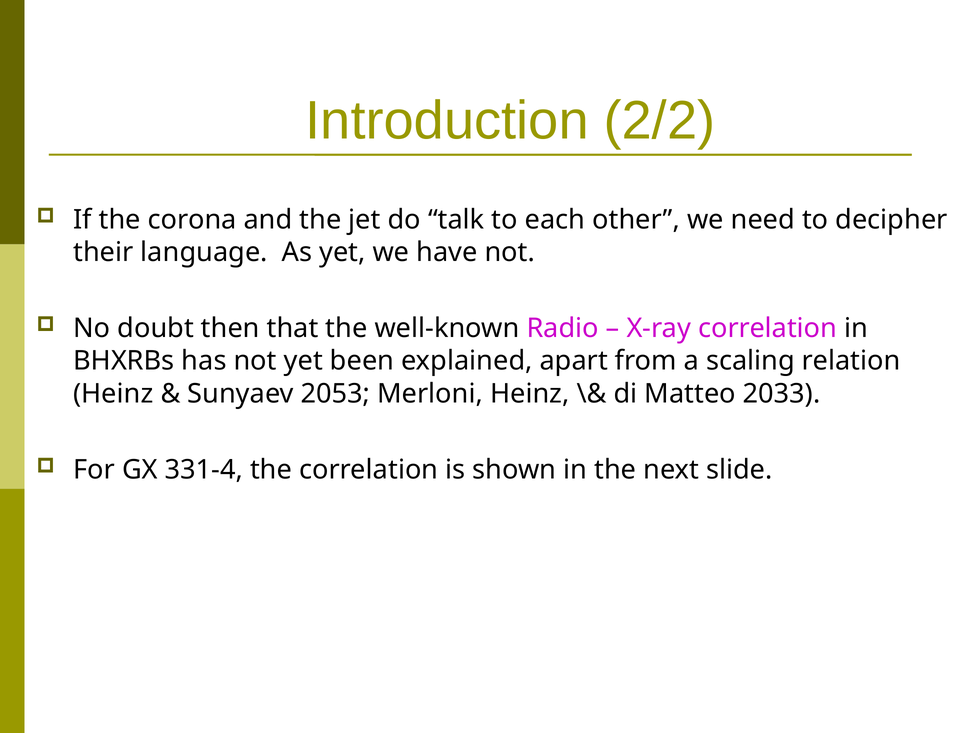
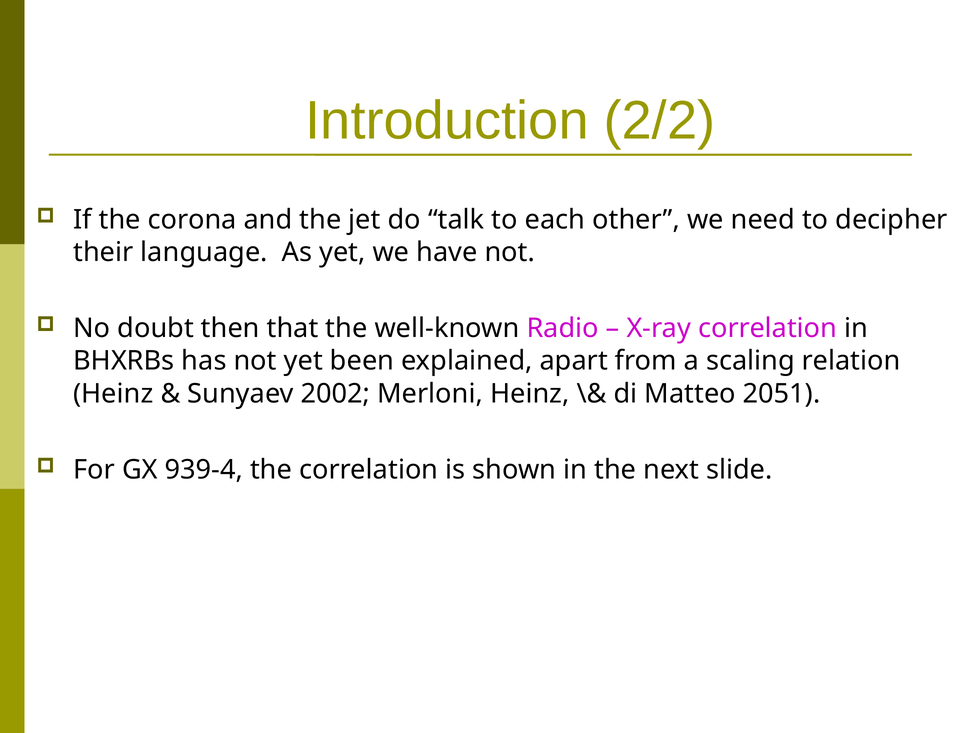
2053: 2053 -> 2002 (335, 393)
2033: 2033 -> 2051 (782, 393)
331-4: 331-4 -> 939-4 (204, 469)
